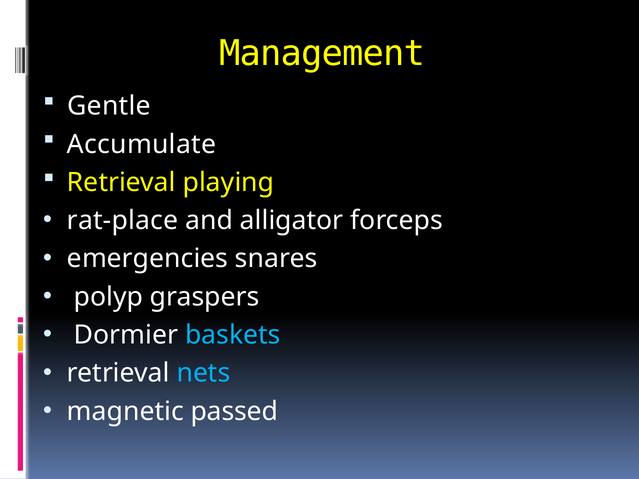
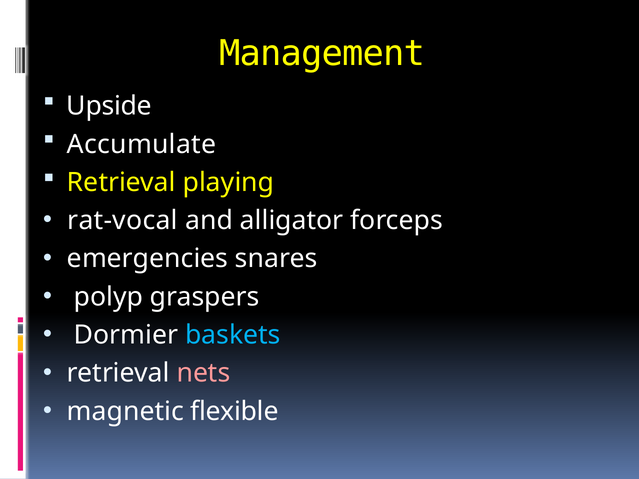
Gentle: Gentle -> Upside (109, 106)
rat-place: rat-place -> rat-vocal (123, 221)
nets colour: light blue -> pink (203, 373)
passed: passed -> flexible (234, 411)
